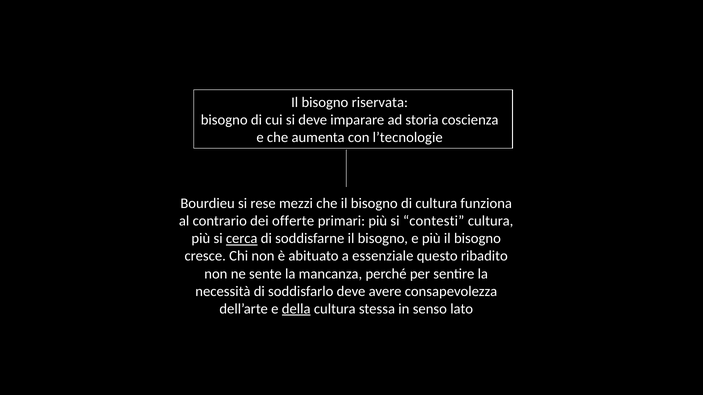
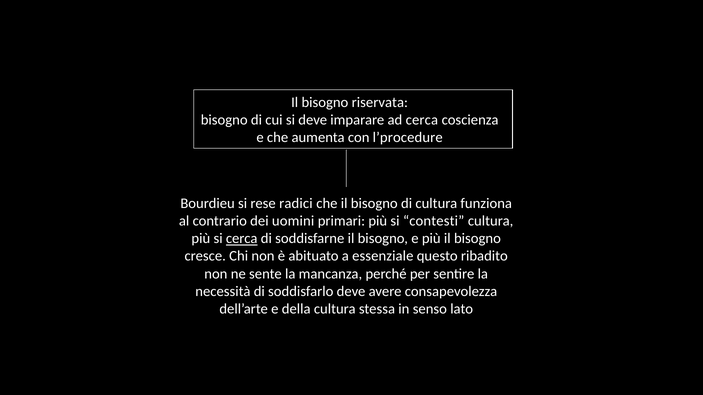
ad storia: storia -> cerca (422, 120)
l’tecnologie: l’tecnologie -> l’procedure (408, 137)
mezzi: mezzi -> radici (296, 204)
offerte: offerte -> uomini (293, 221)
della underline: present -> none (296, 309)
